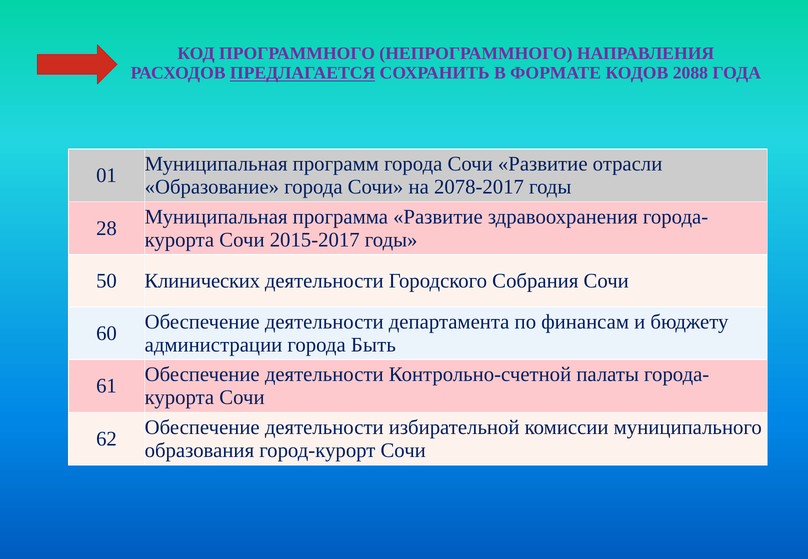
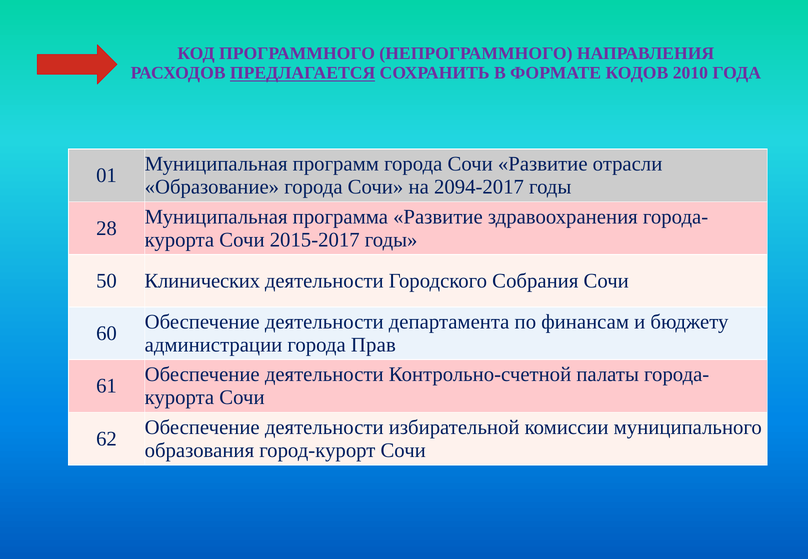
2088: 2088 -> 2010 (690, 73)
2078-2017: 2078-2017 -> 2094-2017 (479, 187)
Быть: Быть -> Прав (373, 345)
